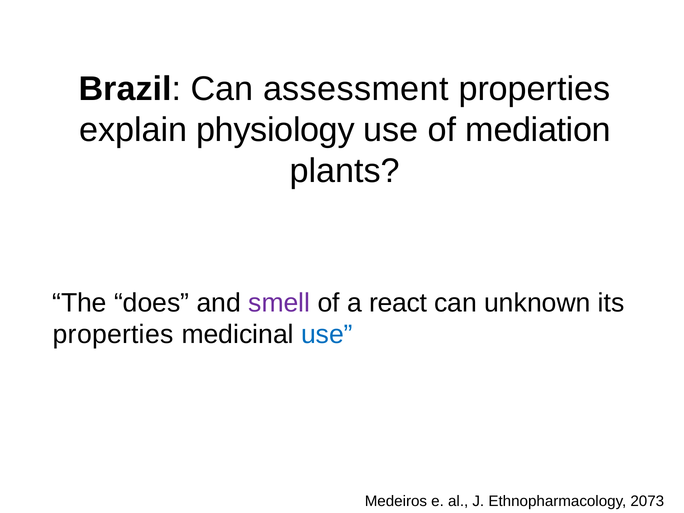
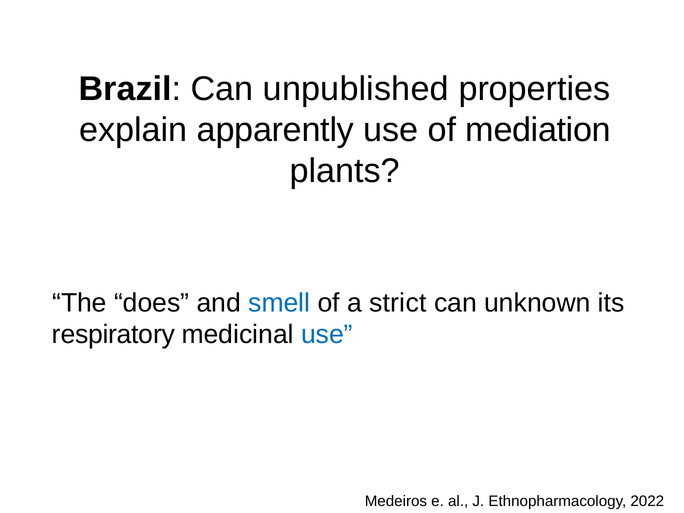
assessment: assessment -> unpublished (356, 89)
physiology: physiology -> apparently (275, 130)
smell colour: purple -> blue (279, 303)
react: react -> strict (398, 303)
properties: properties -> respiratory (113, 335)
2073: 2073 -> 2022 (647, 501)
